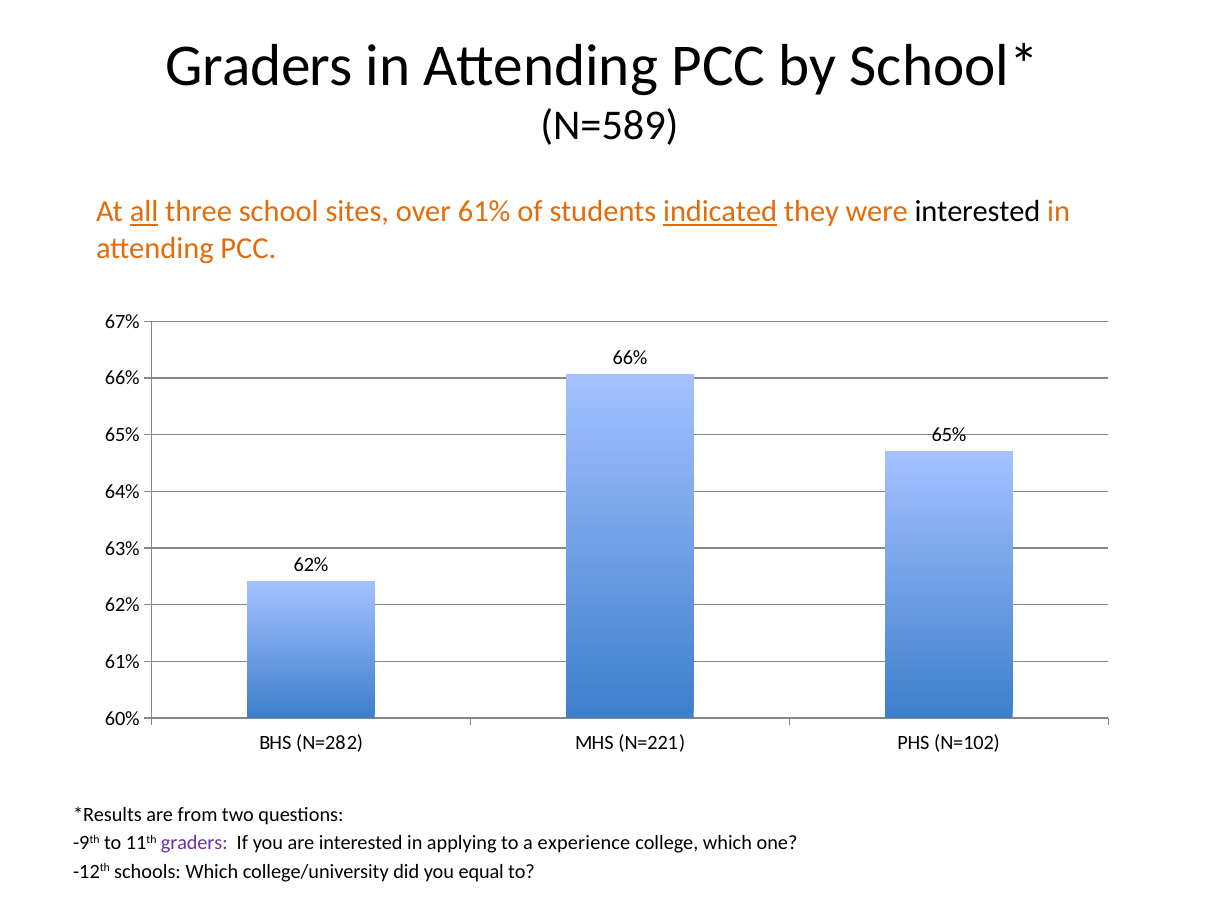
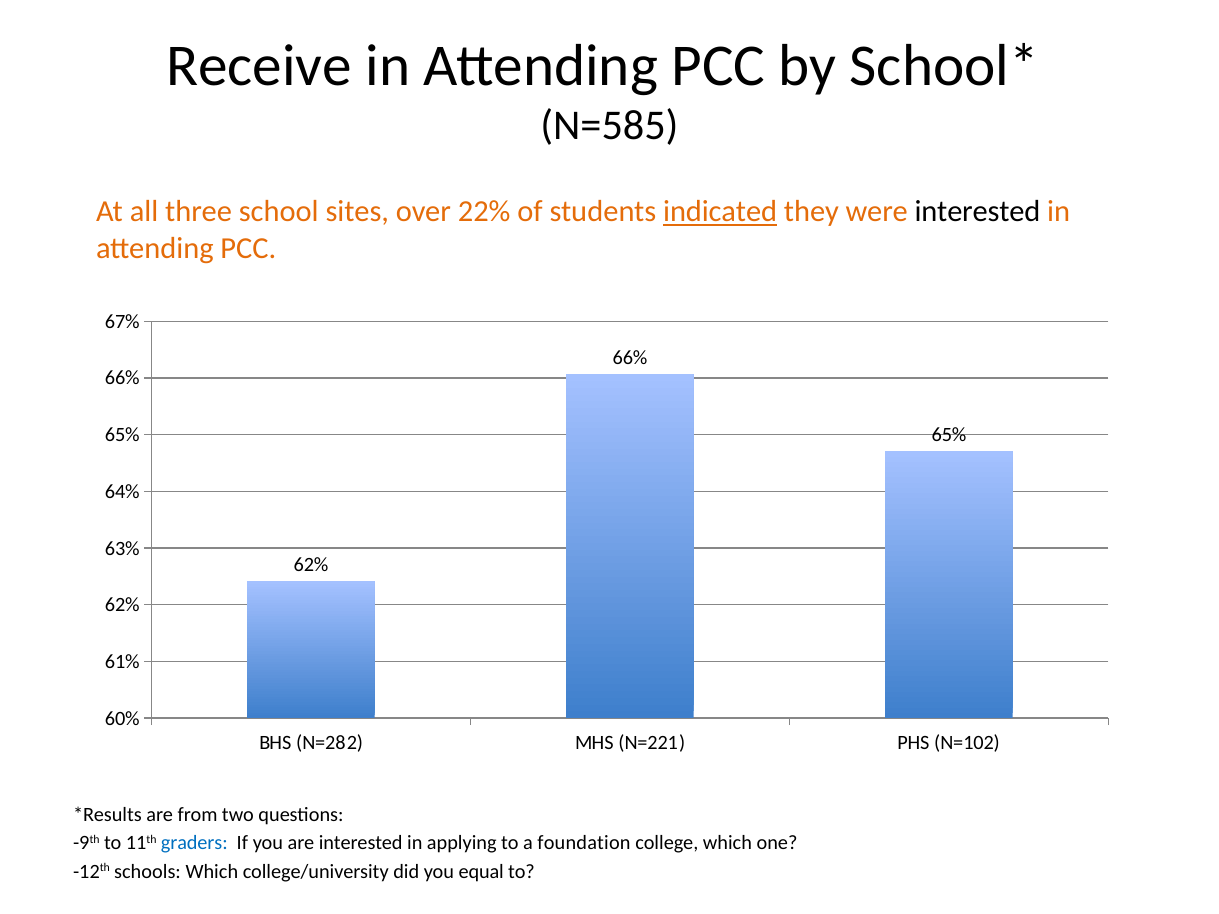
Graders: Graders -> Receive (259, 66)
N=589: N=589 -> N=585 (609, 126)
all underline: present -> none (144, 212)
over 61%: 61% -> 22% (484, 212)
graders colour: purple -> blue (194, 843)
experience: experience -> foundation (584, 843)
